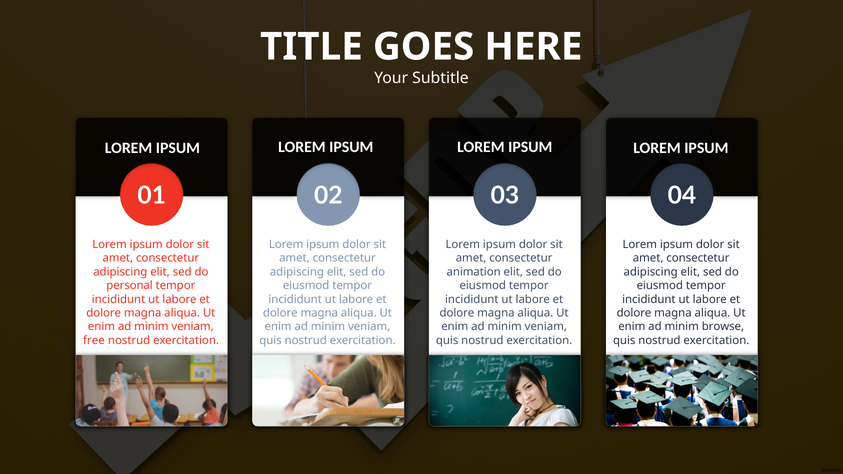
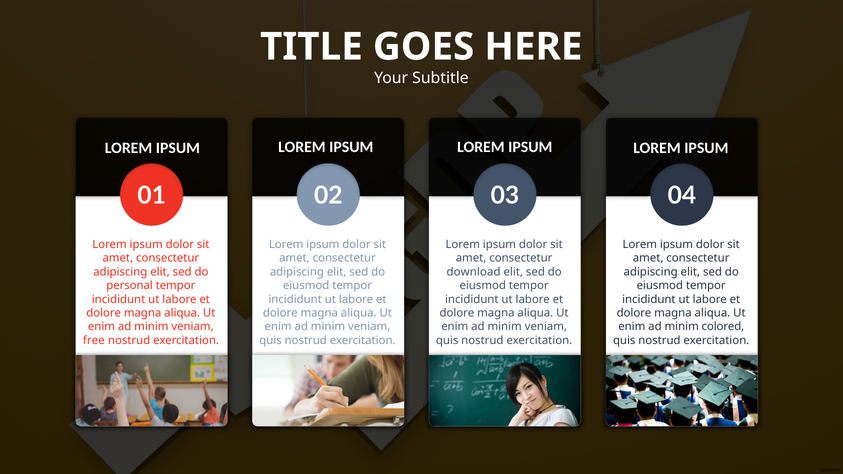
animation: animation -> download (474, 272)
browse: browse -> colored (723, 327)
